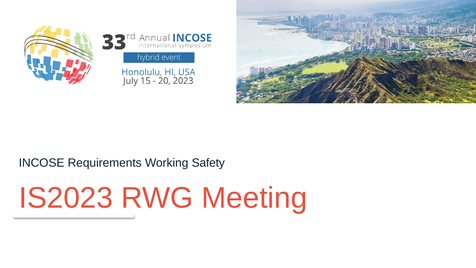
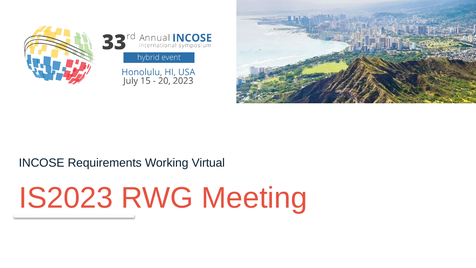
Safety: Safety -> Virtual (208, 163)
